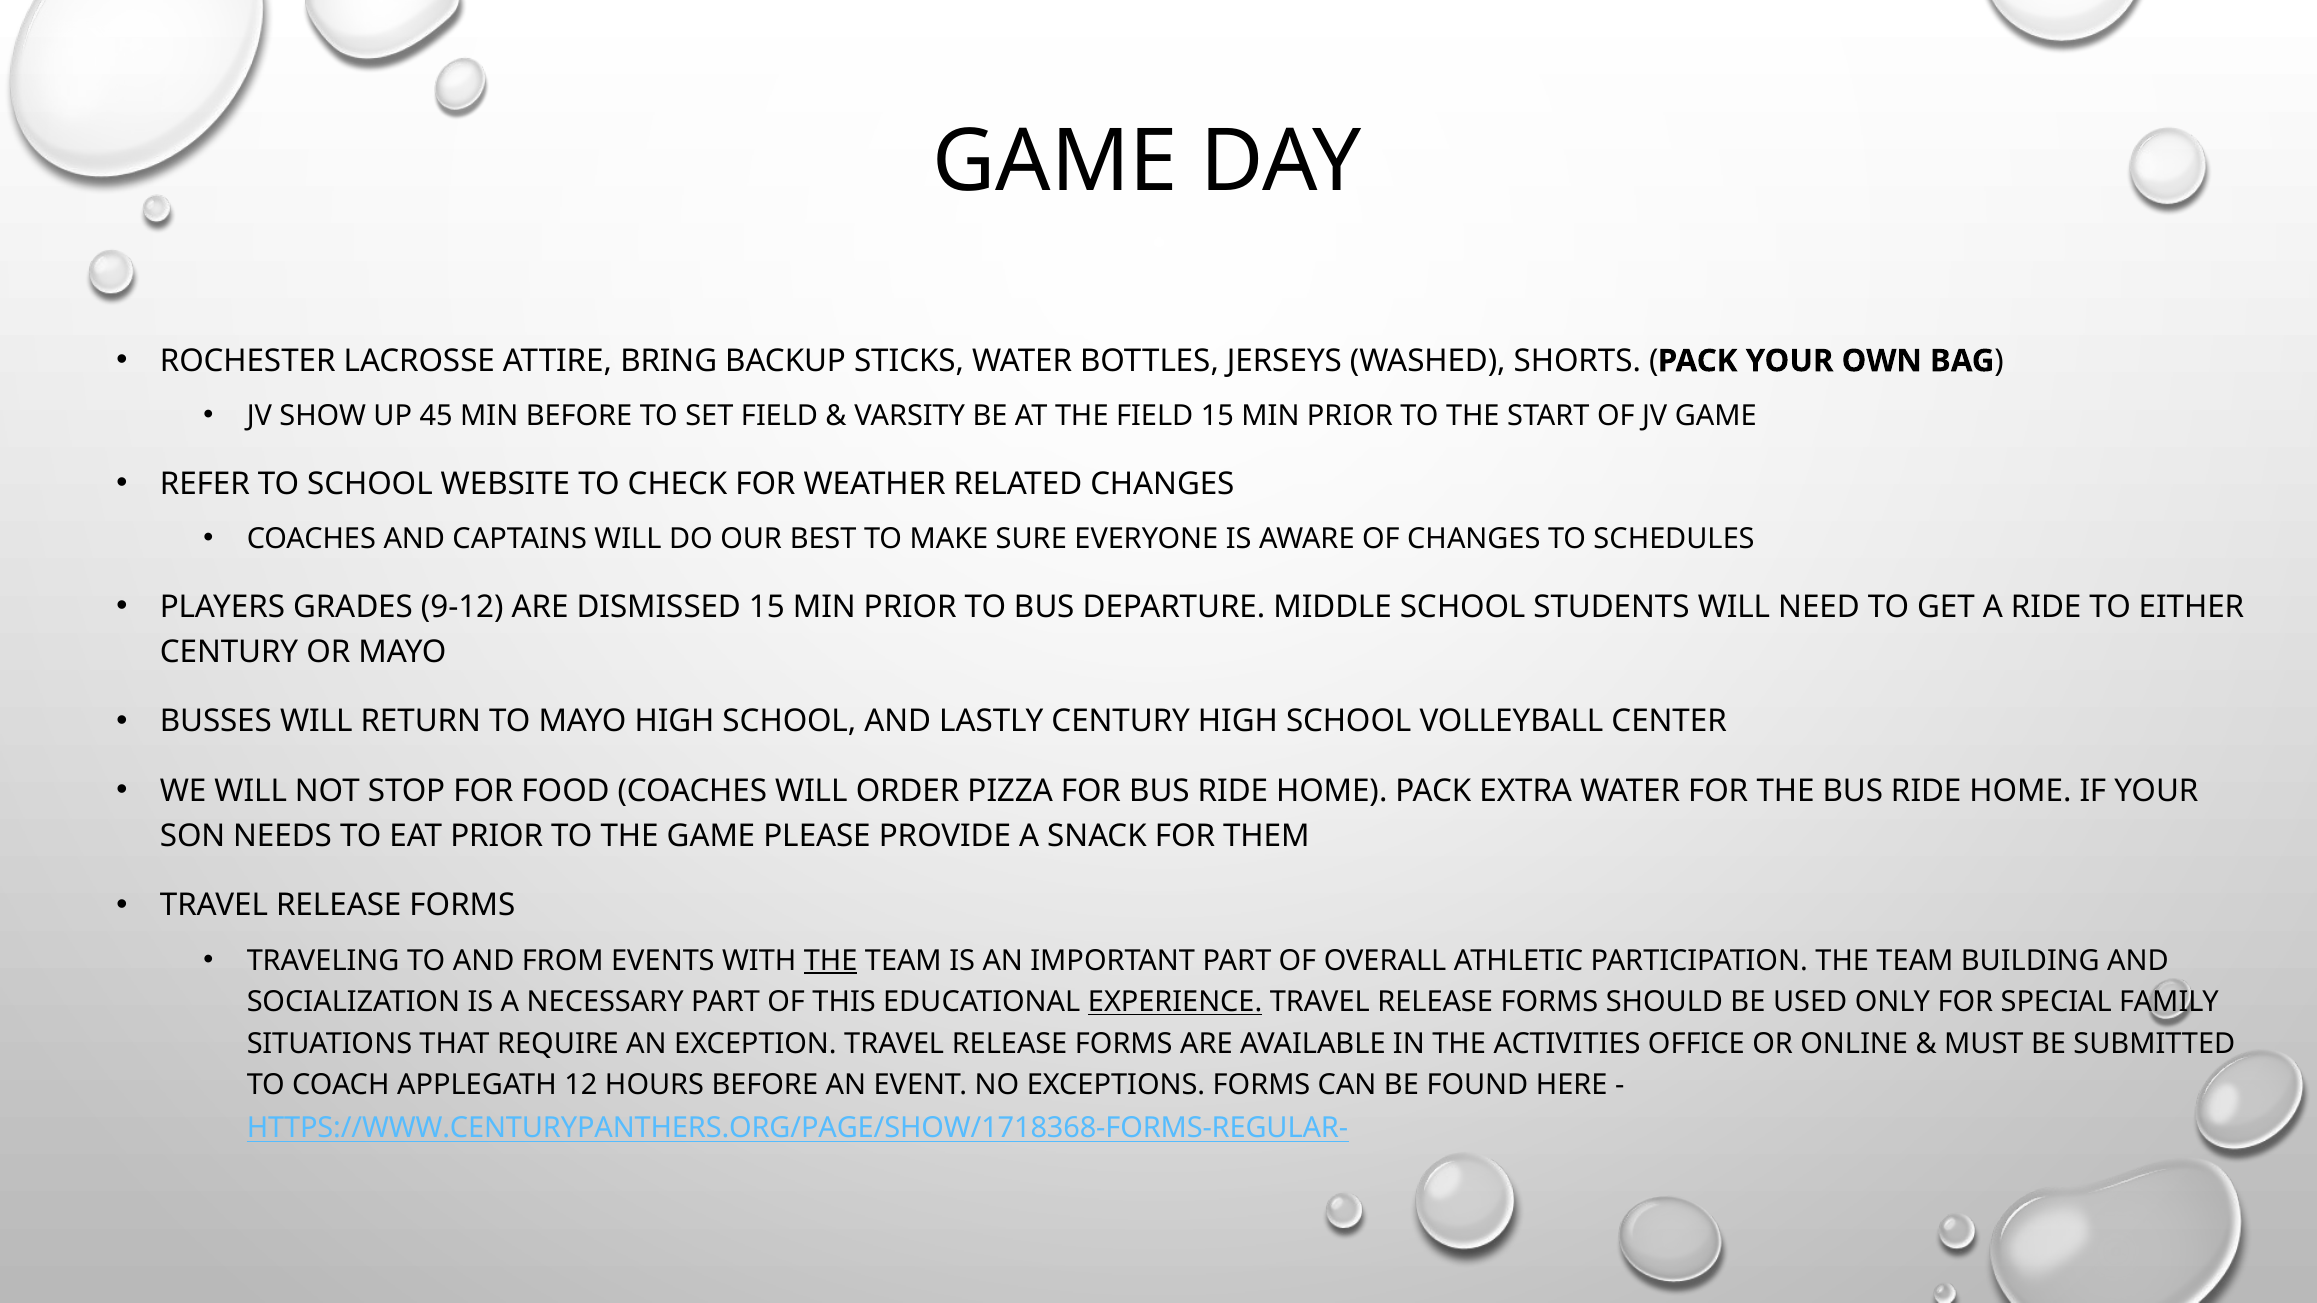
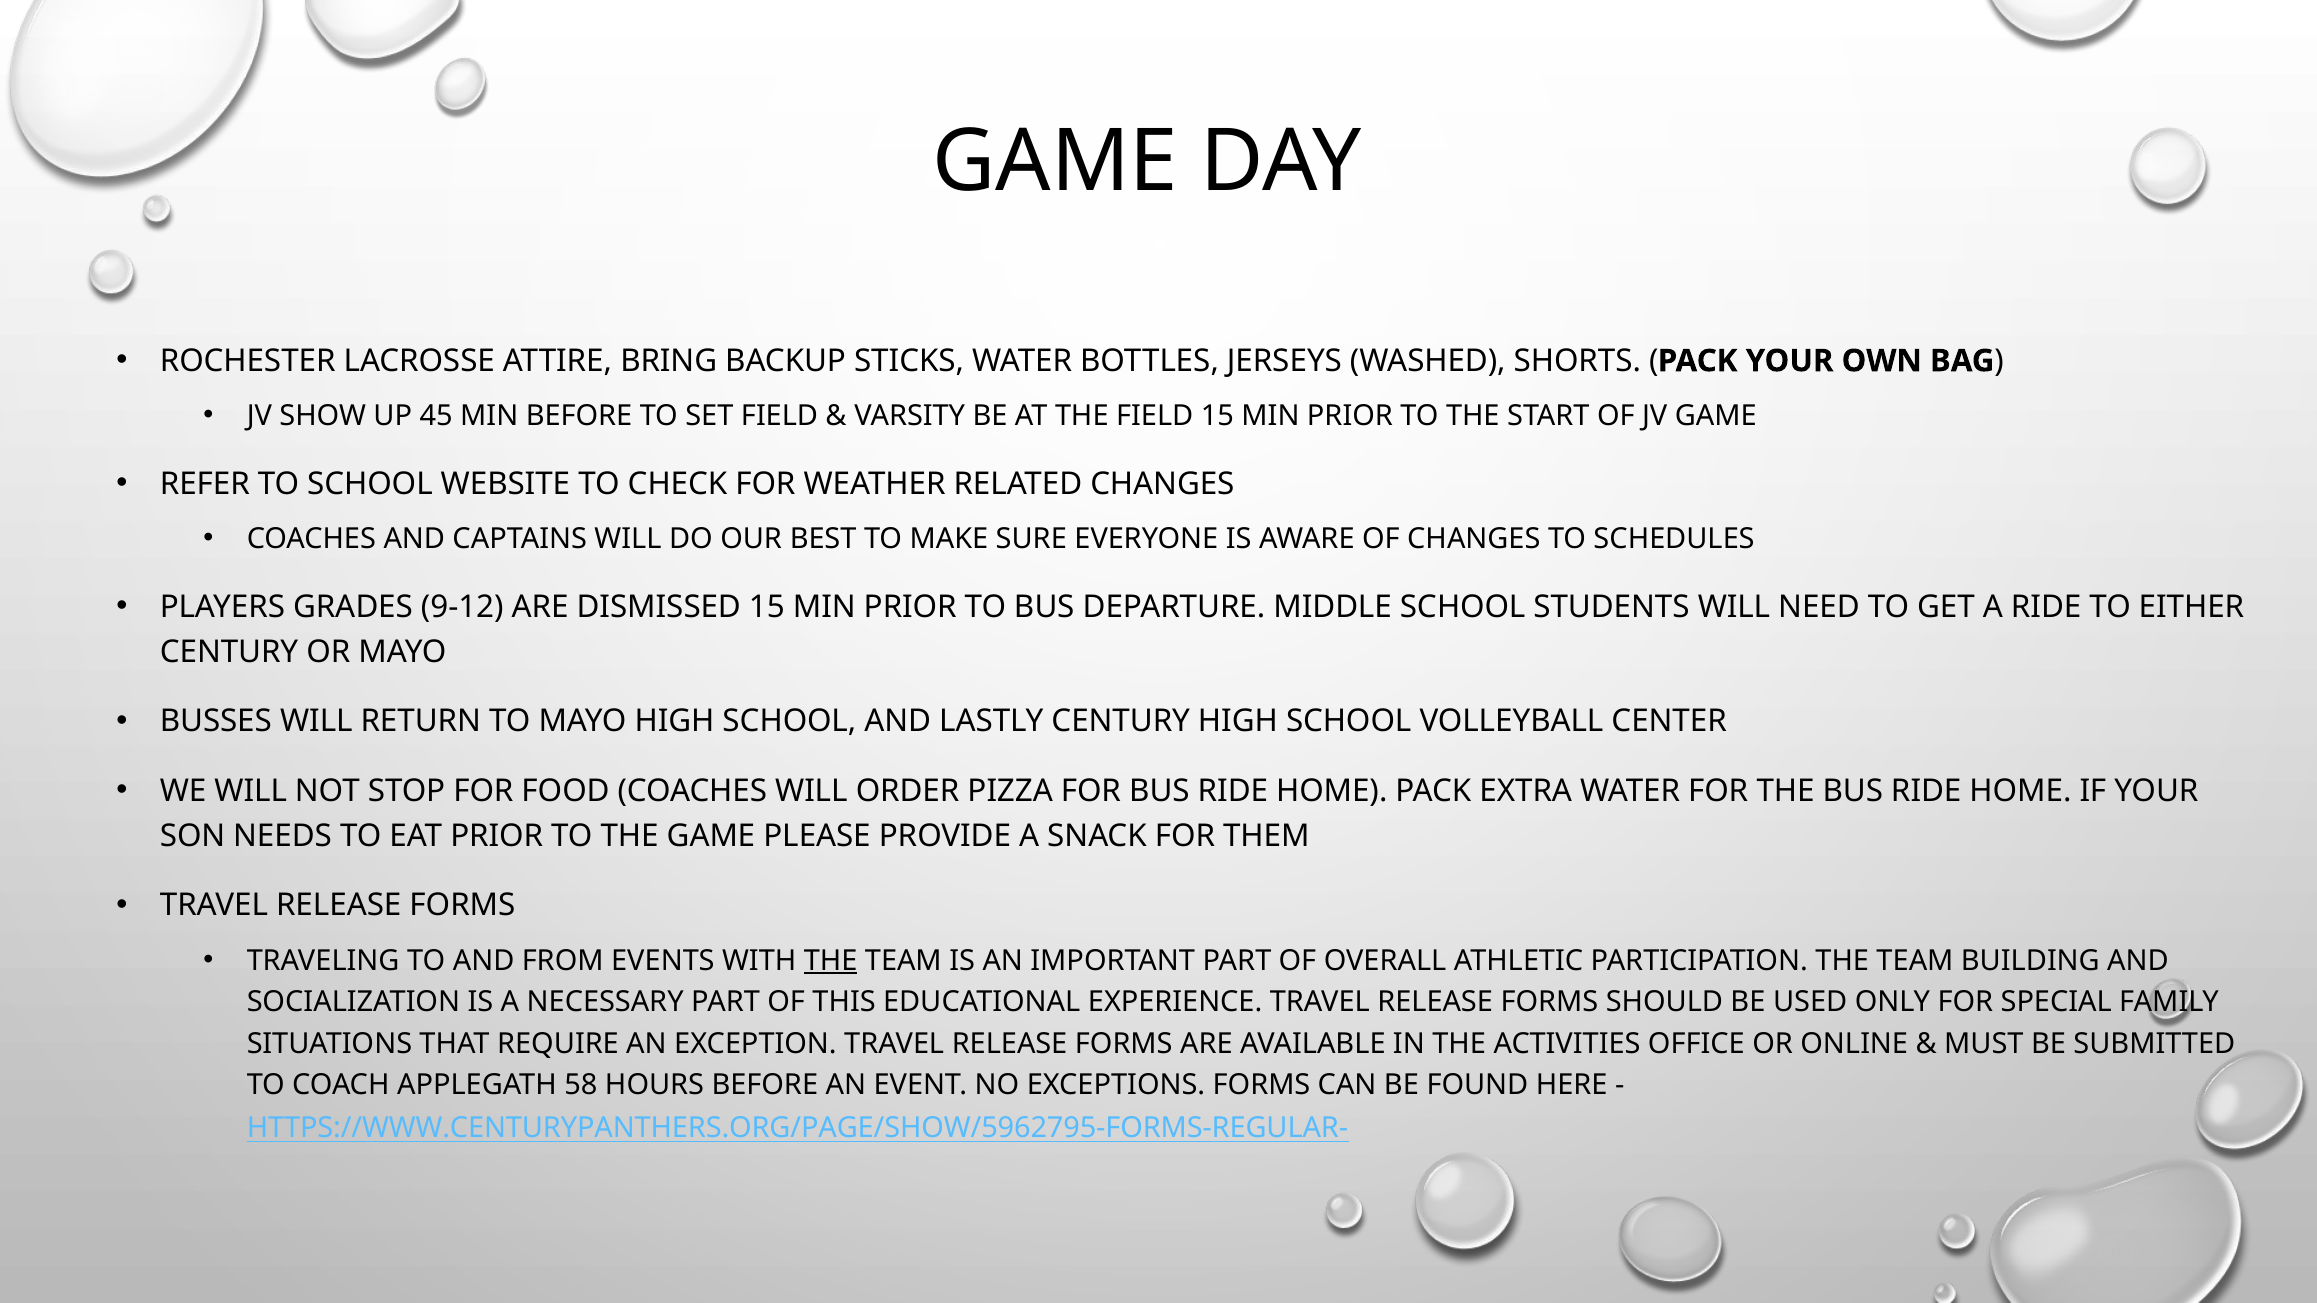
EXPERIENCE underline: present -> none (1175, 1002)
12: 12 -> 58 (581, 1086)
HTTPS://WWW.CENTURYPANTHERS.ORG/PAGE/SHOW/1718368-FORMS-REGULAR-: HTTPS://WWW.CENTURYPANTHERS.ORG/PAGE/SHOW/1718368-FORMS-REGULAR- -> HTTPS://WWW.CENTURYPANTHERS.ORG/PAGE/SHOW/5962795-FORMS-REGULAR- (797, 1128)
